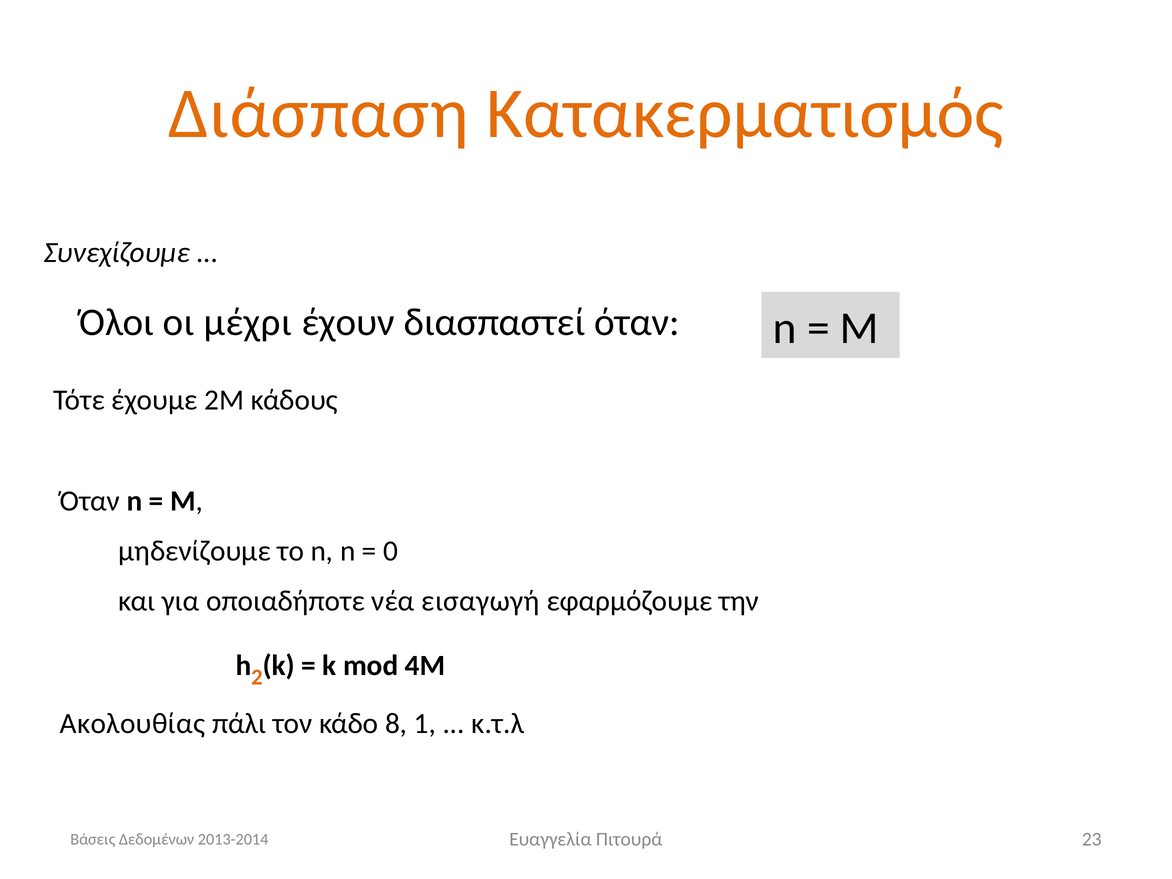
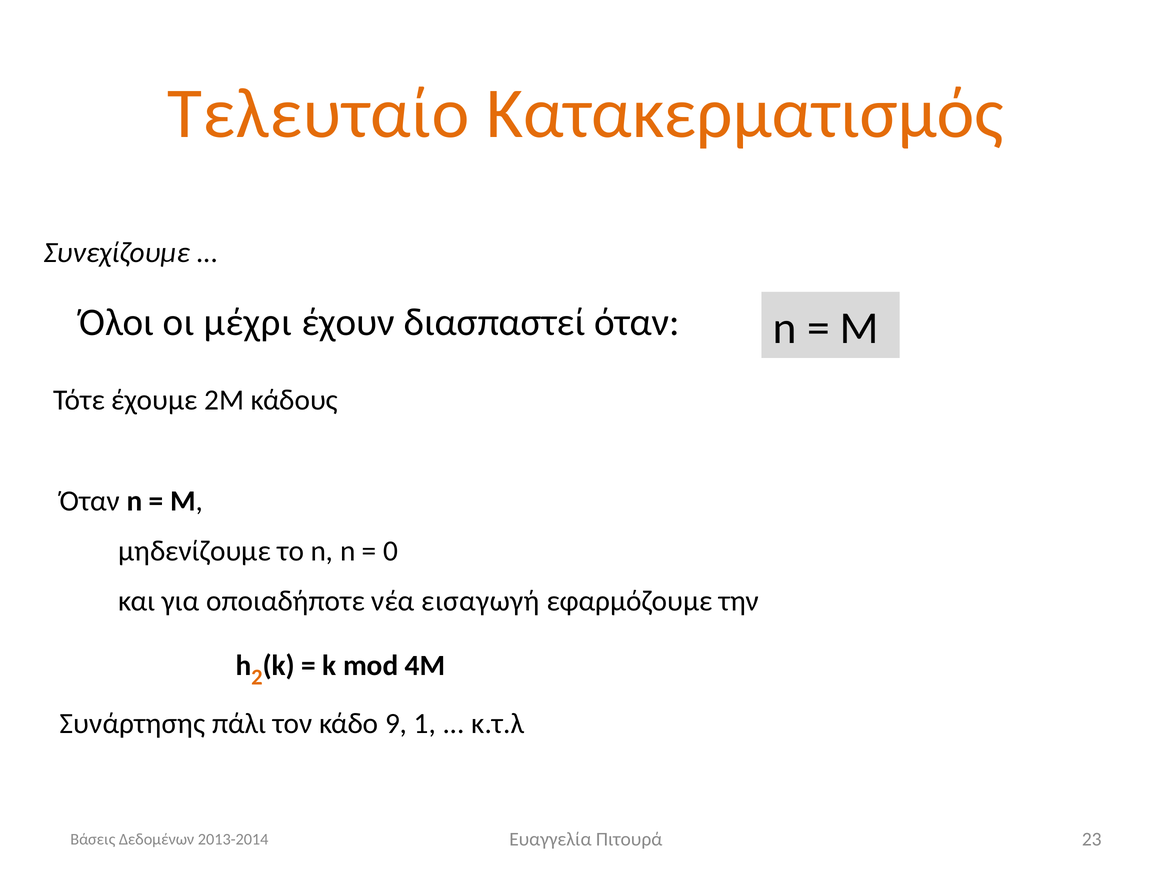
Διάσπαση: Διάσπαση -> Τελευταίο (318, 113)
Ακολουθίας: Ακολουθίας -> Συνάρτησης (133, 724)
8: 8 -> 9 (396, 724)
